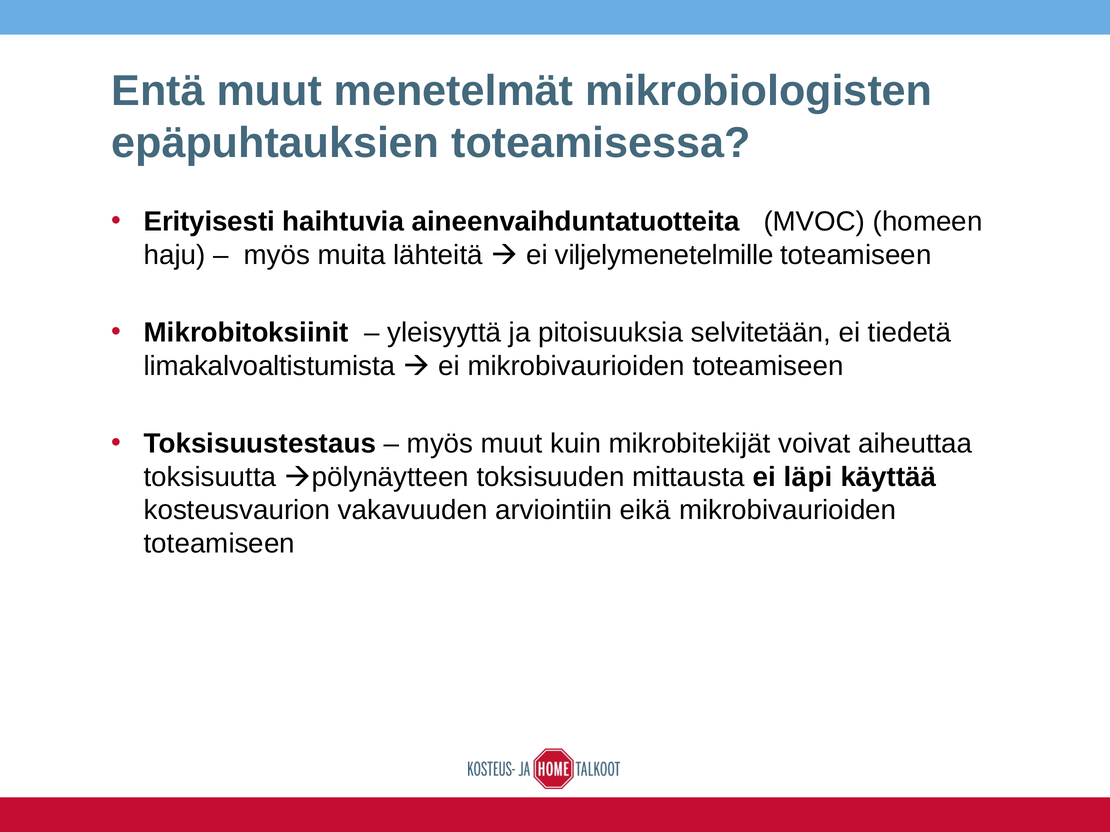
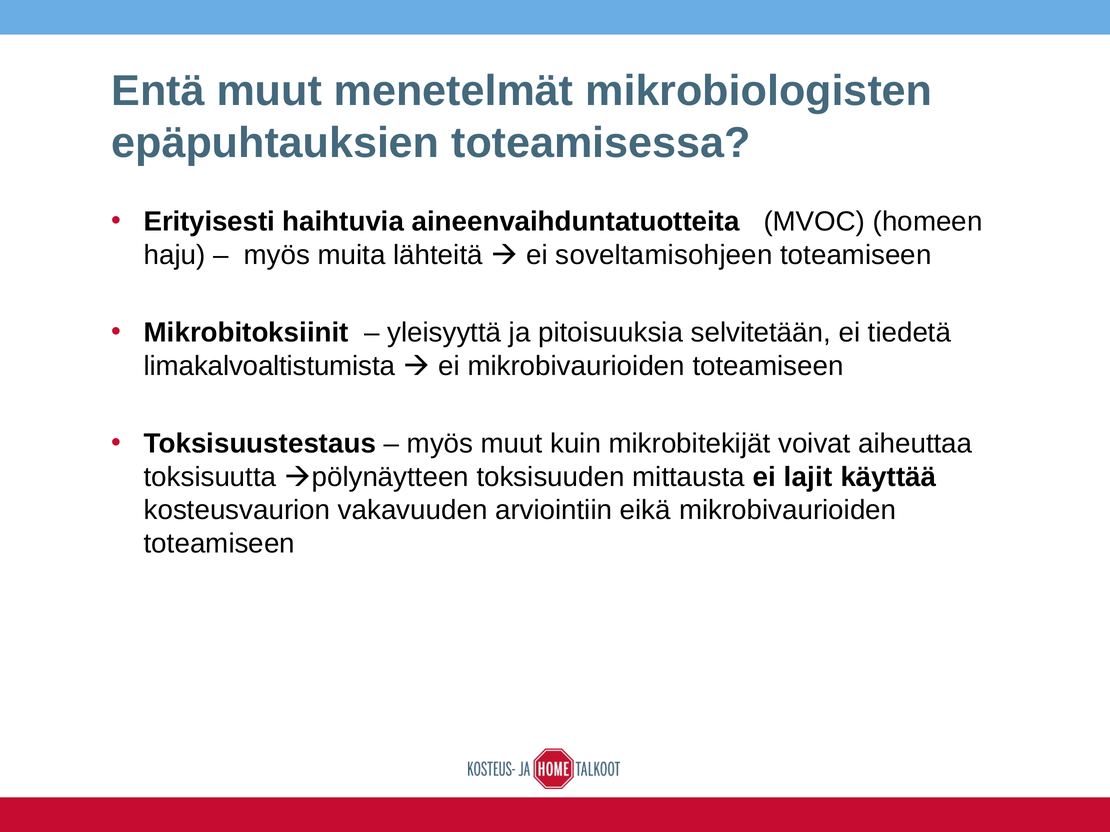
viljelymenetelmille: viljelymenetelmille -> soveltamisohjeen (664, 255)
läpi: läpi -> lajit (808, 477)
